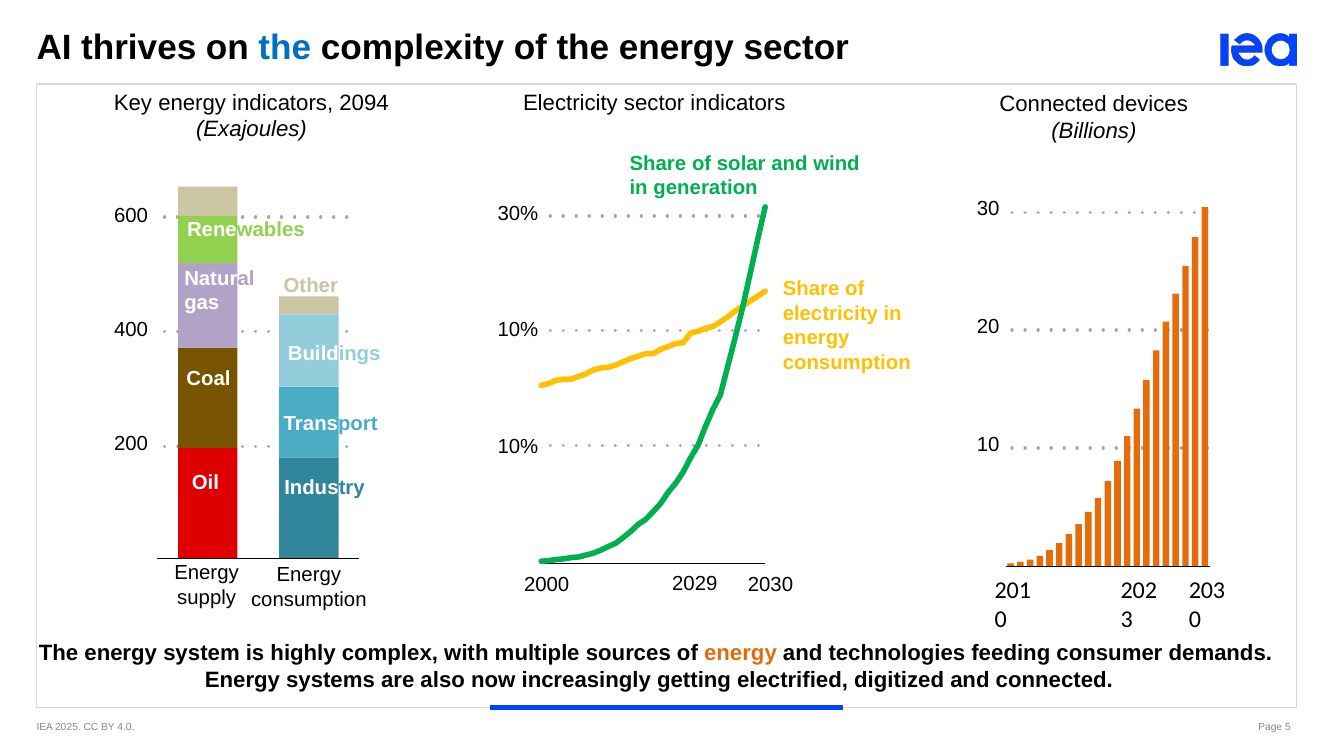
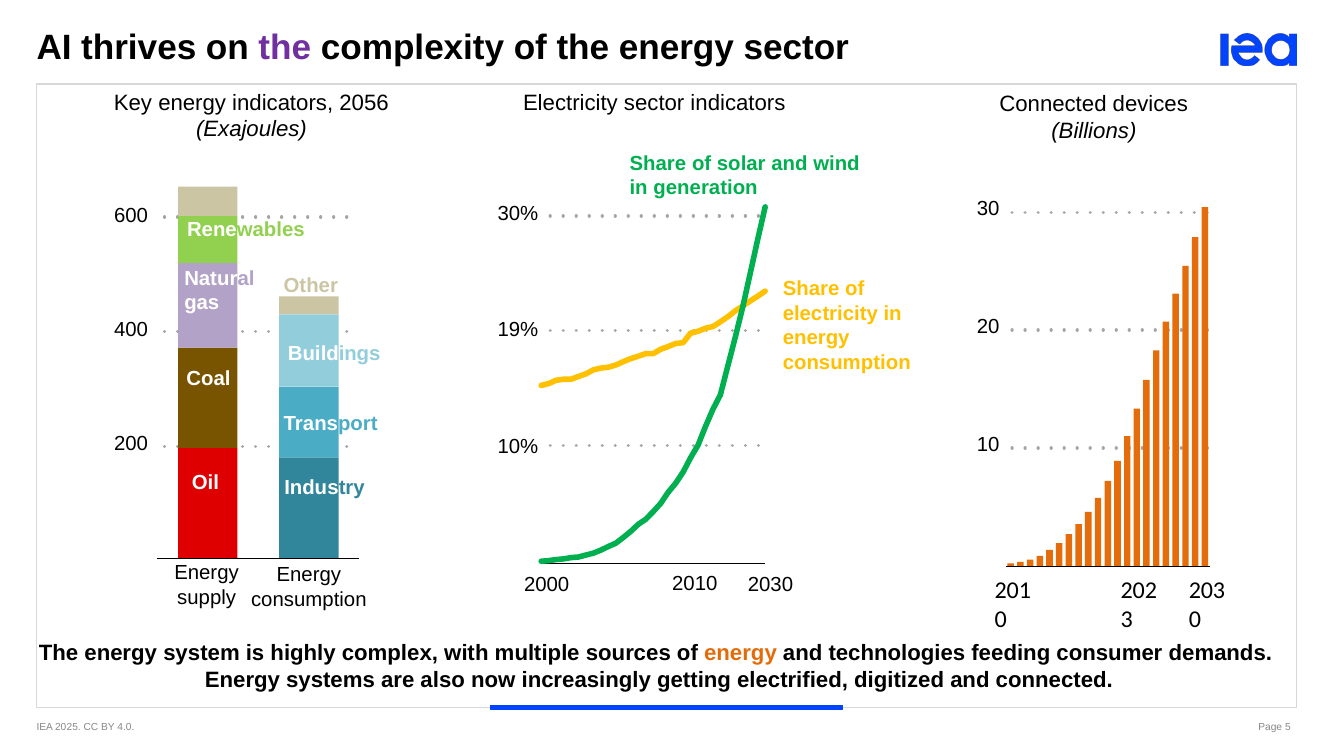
the colour: blue -> purple (285, 47)
2094: 2094 -> 2056 (364, 103)
10%: 10% -> 19% (518, 330)
2029: 2029 -> 2010 (695, 584)
